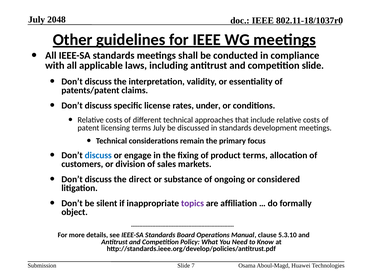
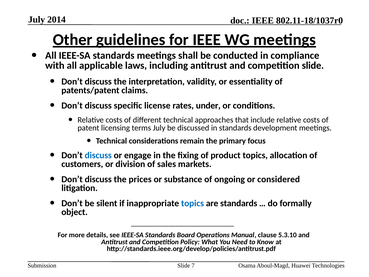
2048: 2048 -> 2014 (57, 20)
product terms: terms -> topics (255, 155)
direct: direct -> prices (140, 179)
topics colour: purple -> blue (193, 203)
are affiliation: affiliation -> standards (239, 203)
